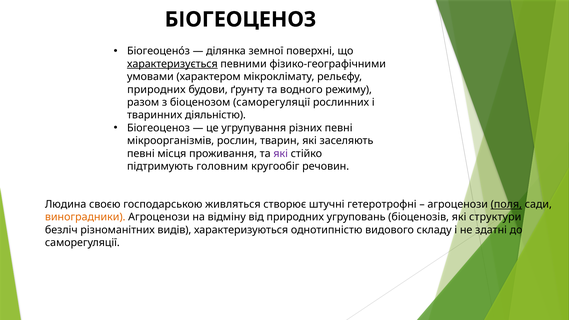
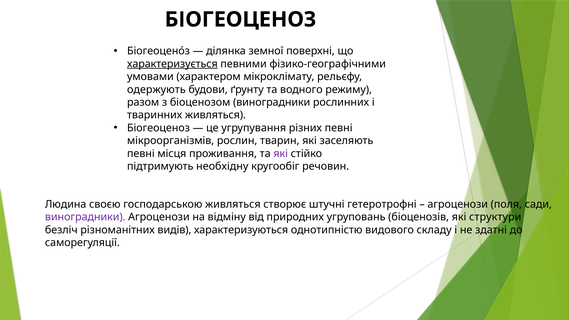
природних: природних -> одержують (156, 90)
біоценозом саморегуляції: саморегуляції -> виноградники (272, 102)
тваринних діяльністю: діяльністю -> живляться (215, 115)
головним: головним -> необхідну (222, 166)
поля underline: present -> none (506, 204)
виноградники colour: orange -> purple (85, 217)
